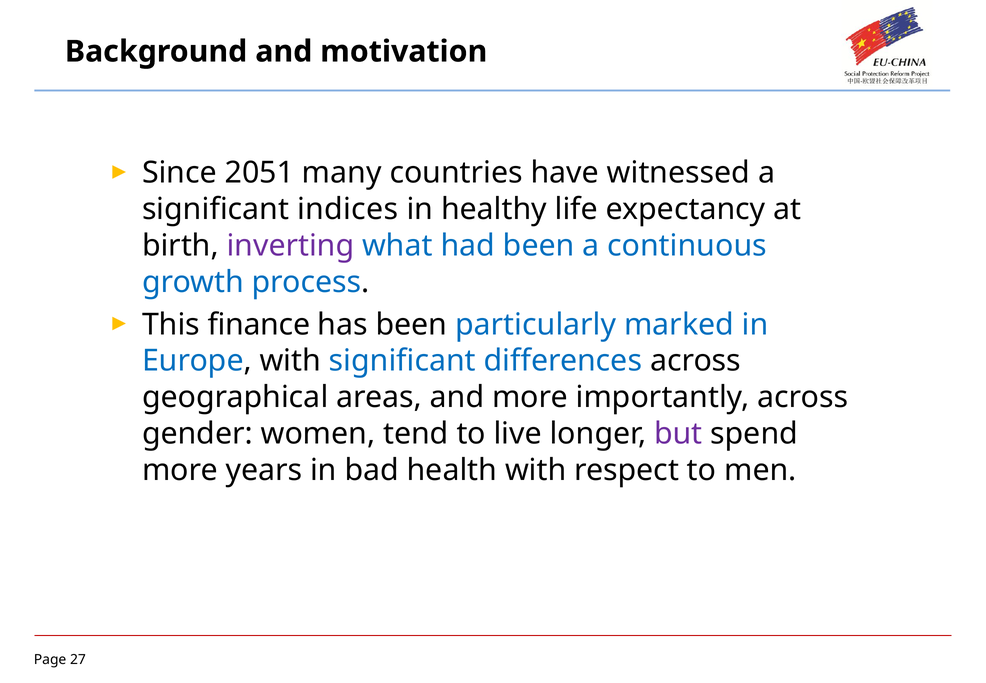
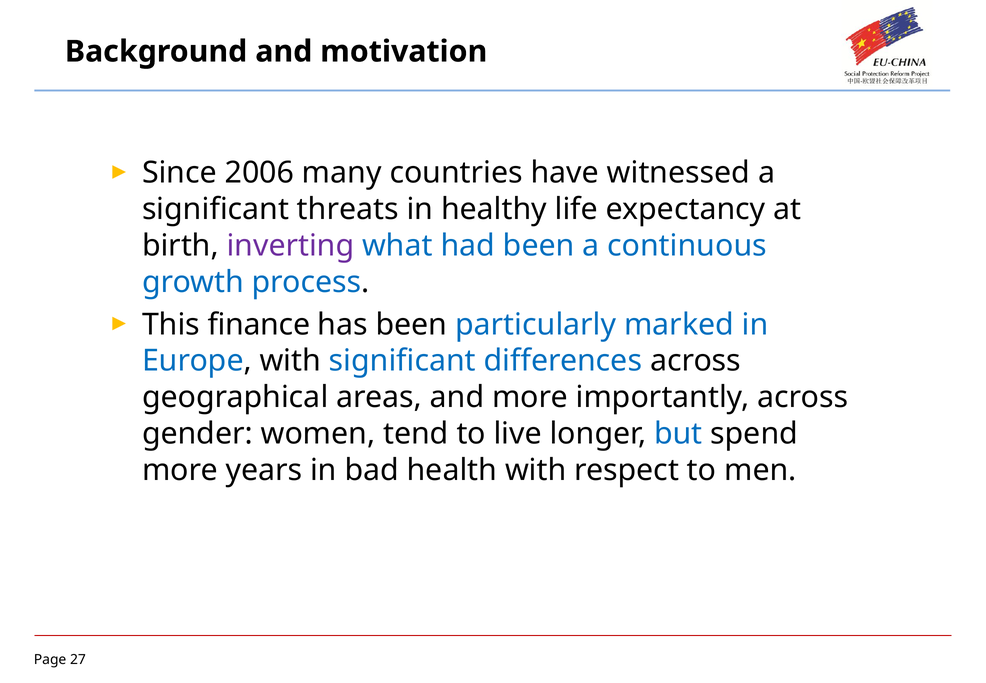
2051: 2051 -> 2006 (259, 173)
indices: indices -> threats (348, 209)
but colour: purple -> blue (678, 434)
